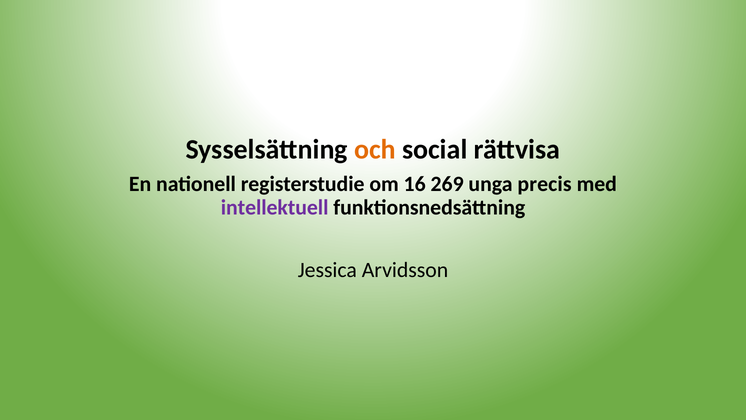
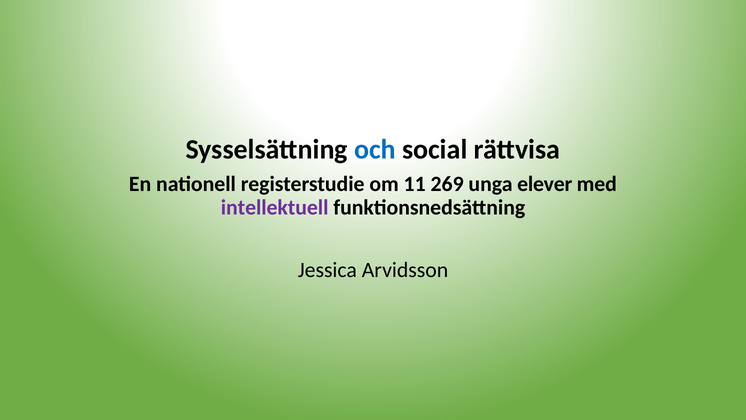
och colour: orange -> blue (375, 149)
16: 16 -> 11 (415, 184)
precis: precis -> elever (545, 184)
